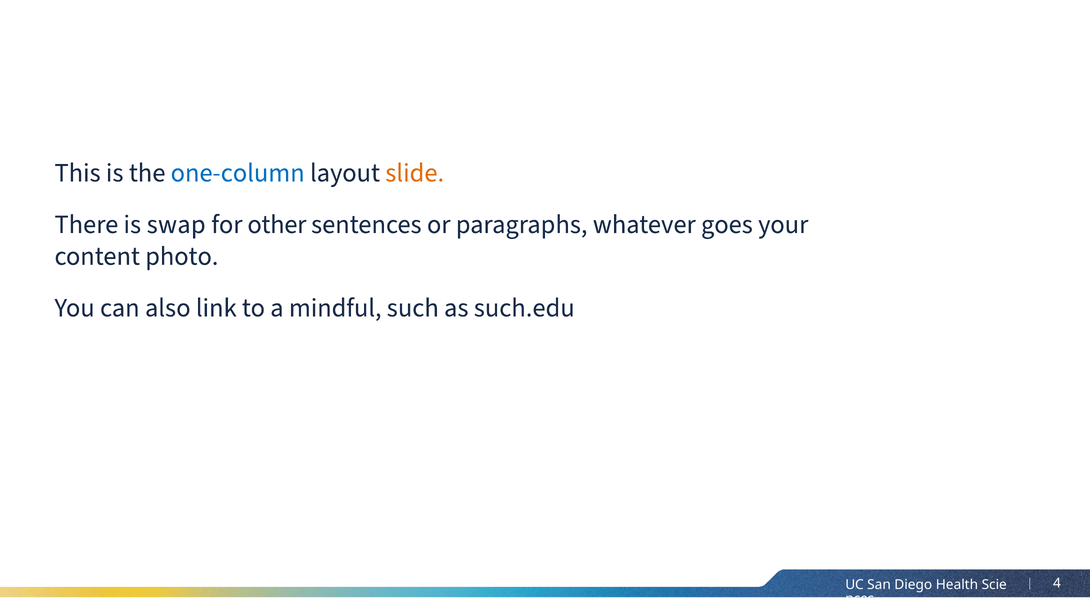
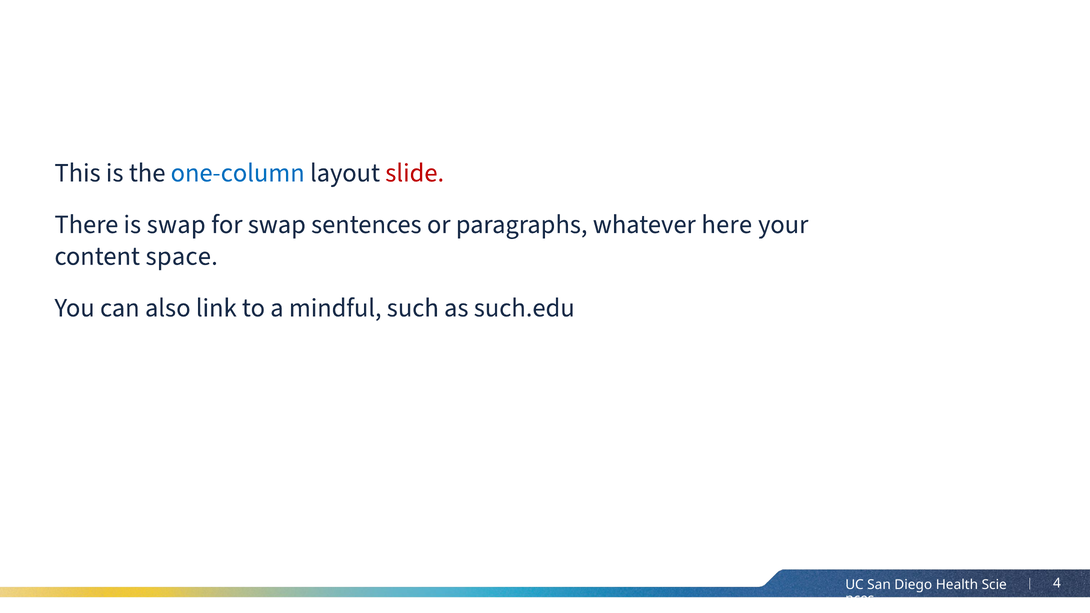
slide colour: orange -> red (415, 173)
for other: other -> swap (277, 224)
goes: goes -> here (727, 224)
photo: photo -> space (182, 256)
